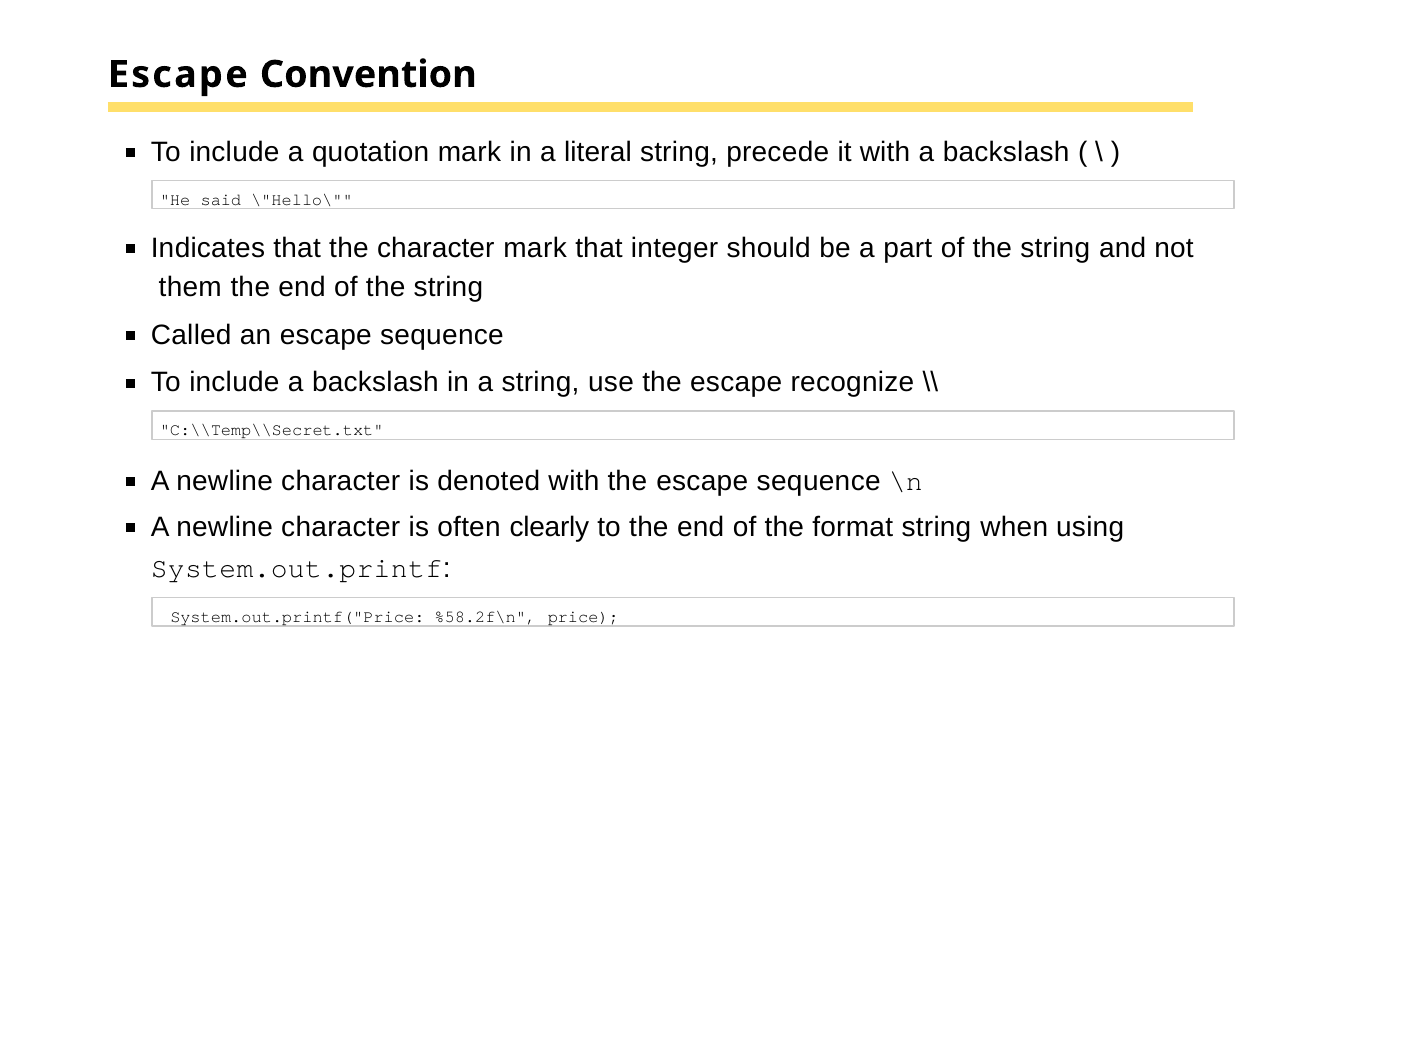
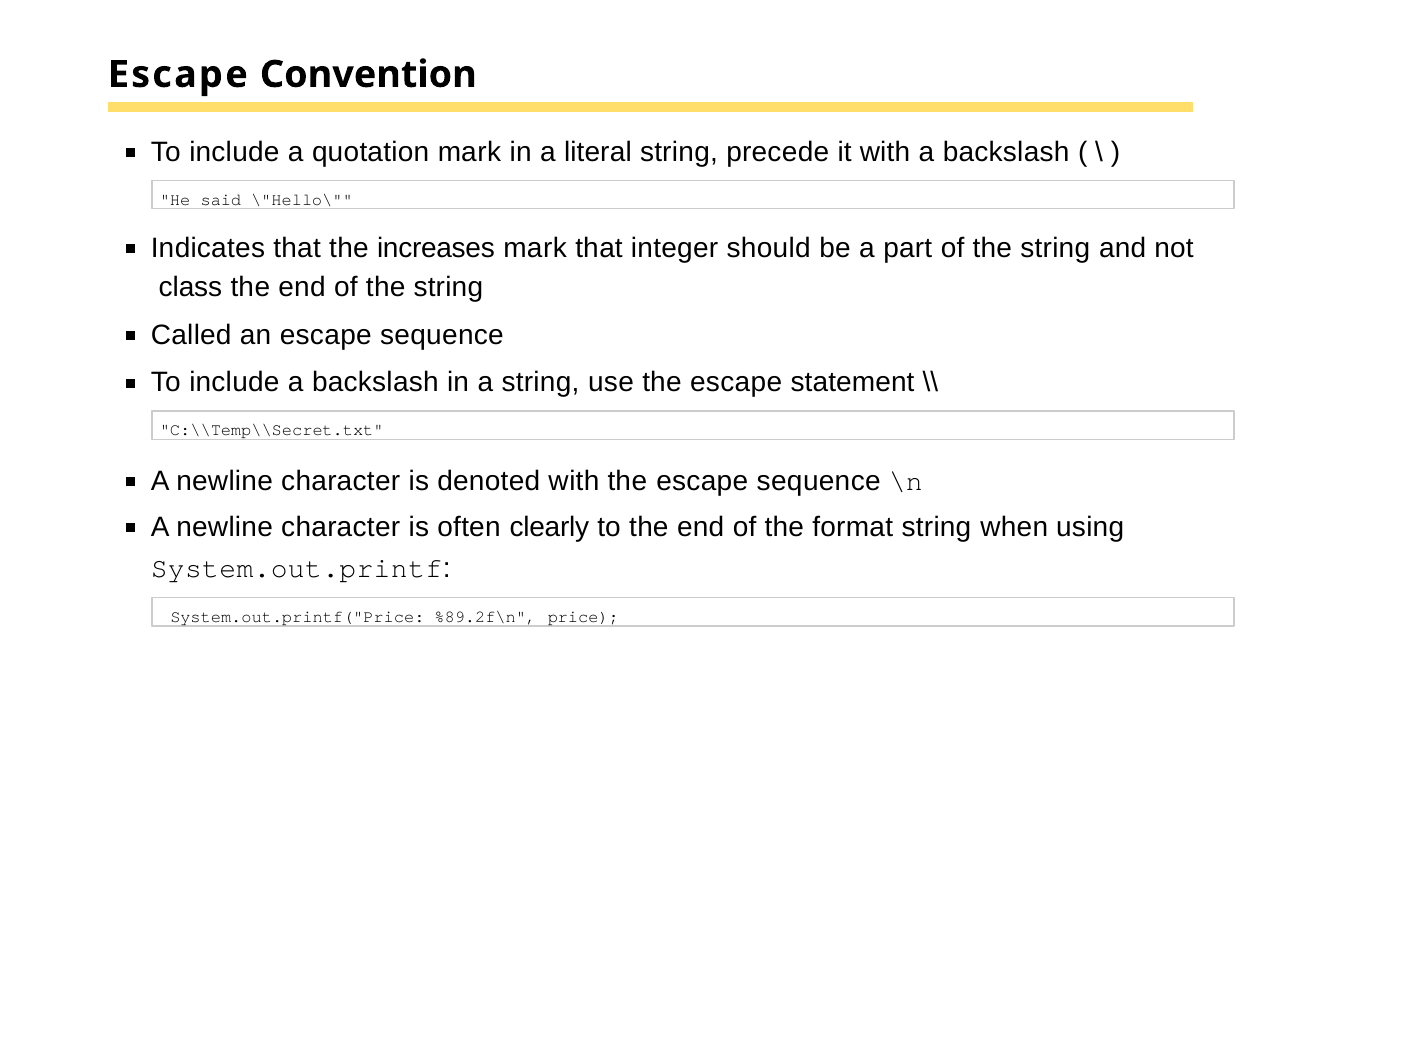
the character: character -> increases (436, 248)
them: them -> class (190, 288)
recognize: recognize -> statement (853, 382)
%58.2f\n: %58.2f\n -> %89.2f\n (485, 617)
